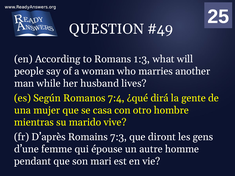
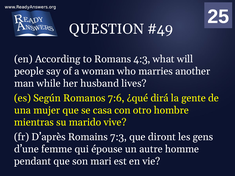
1:3: 1:3 -> 4:3 (142, 59)
7:4: 7:4 -> 7:6 (116, 98)
